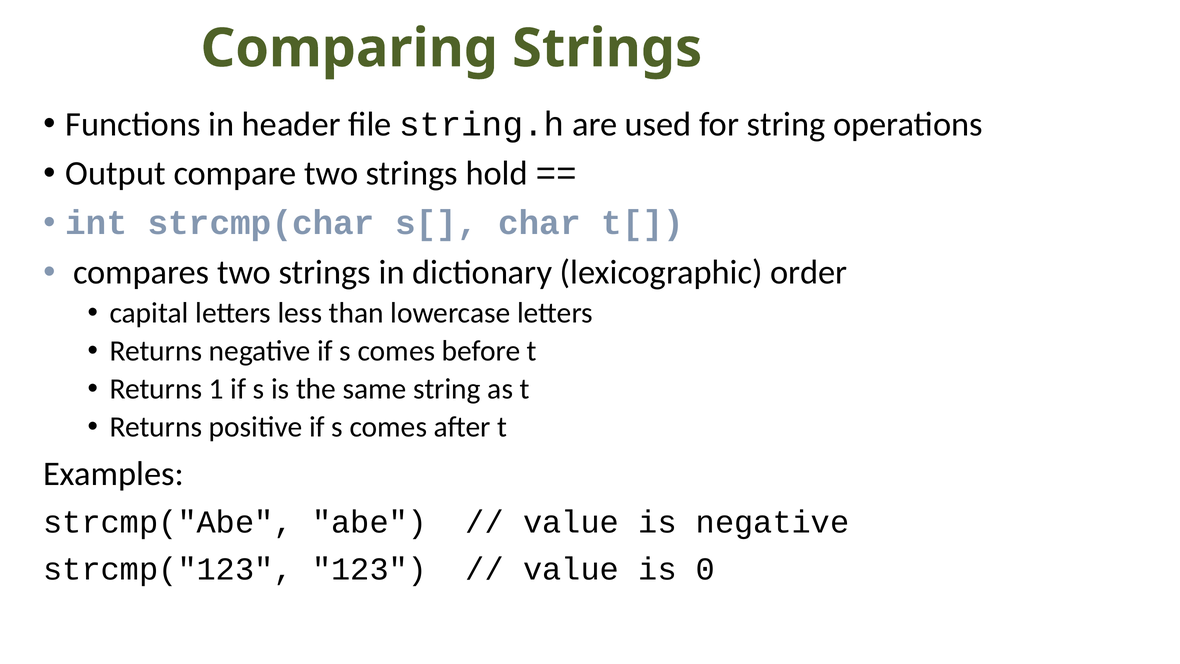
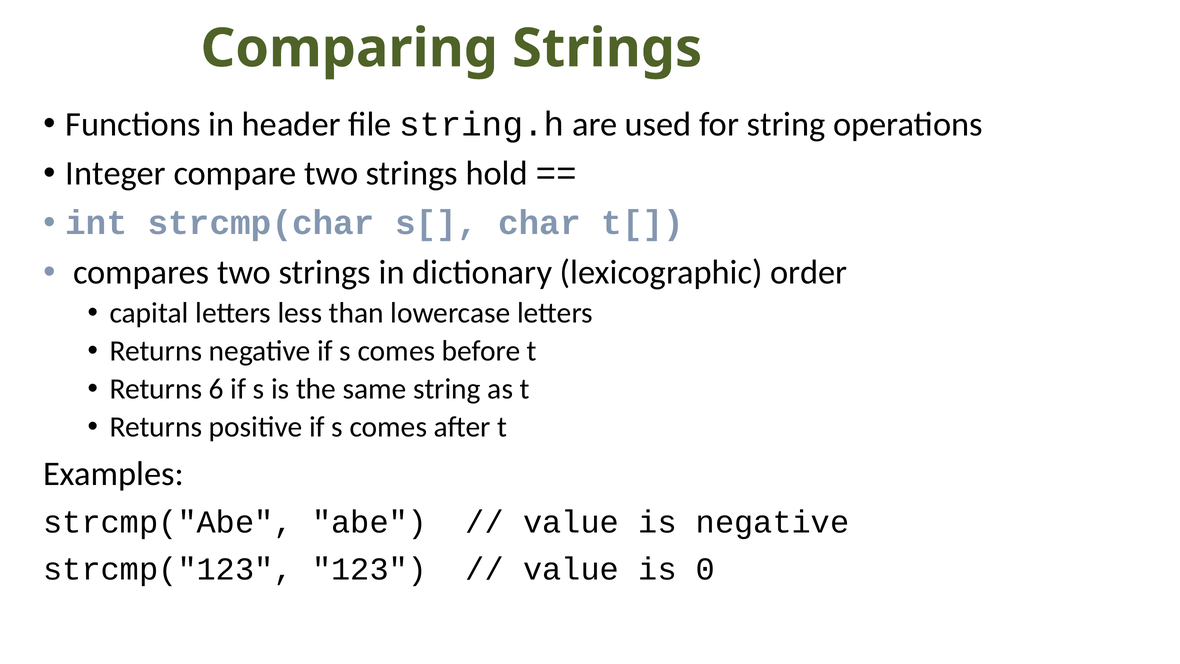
Output: Output -> Integer (116, 174)
1: 1 -> 6 (216, 389)
